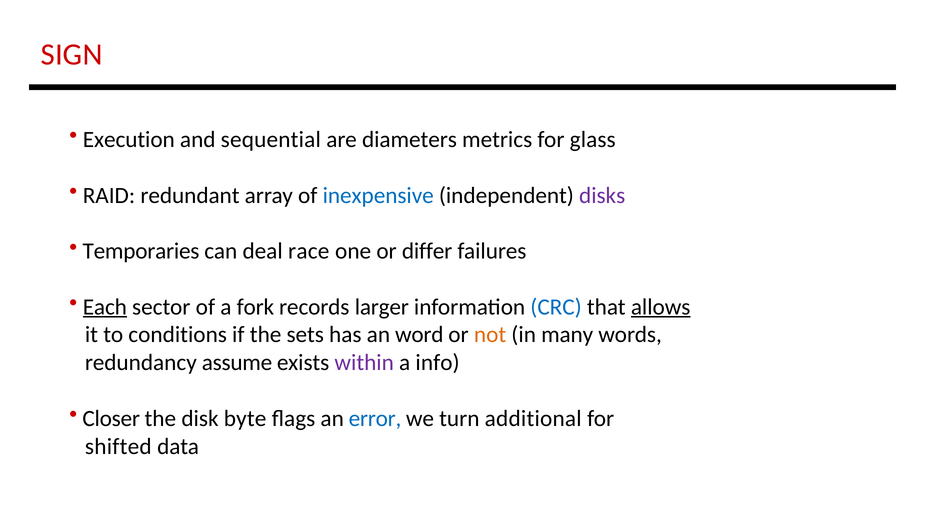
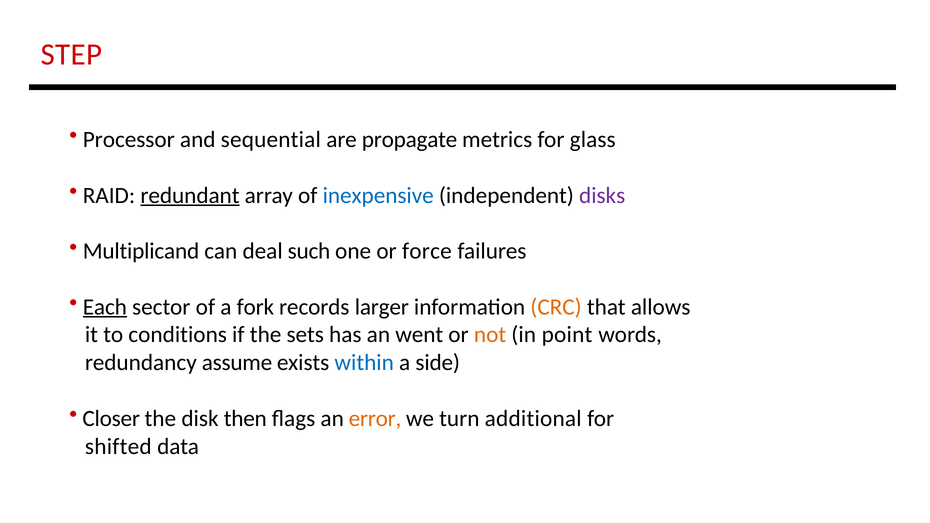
SIGN: SIGN -> STEP (72, 54)
Execution: Execution -> Processor (129, 140)
diameters: diameters -> propagate (410, 140)
redundant underline: none -> present (190, 195)
Temporaries: Temporaries -> Multiplicand (141, 251)
race: race -> such (309, 251)
differ: differ -> force (427, 251)
CRC colour: blue -> orange (556, 307)
allows underline: present -> none (661, 307)
word: word -> went (419, 335)
many: many -> point (567, 335)
within colour: purple -> blue (364, 363)
info: info -> side (438, 363)
byte: byte -> then (245, 419)
error colour: blue -> orange (375, 419)
